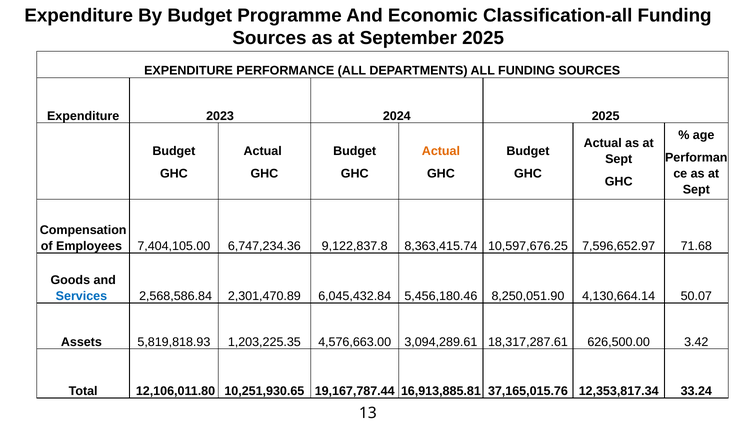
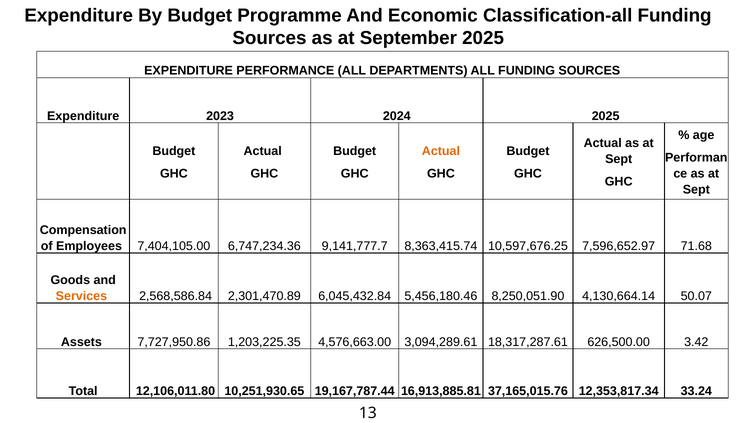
9,122,837.8: 9,122,837.8 -> 9,141,777.7 (355, 246)
Services colour: blue -> orange (81, 296)
5,819,818.93: 5,819,818.93 -> 7,727,950.86 (174, 342)
